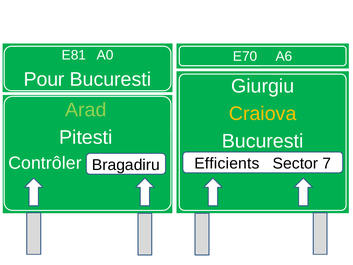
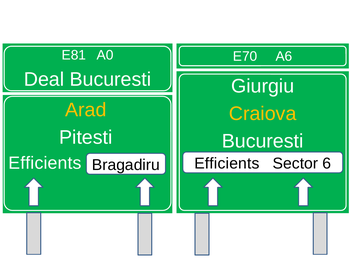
Pour: Pour -> Deal (44, 79)
Arad colour: light green -> yellow (86, 110)
Contrôler: Contrôler -> Efficients (45, 163)
7: 7 -> 6 (327, 163)
